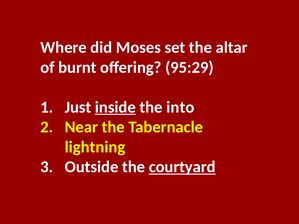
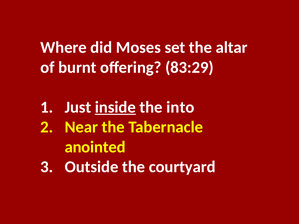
95:29: 95:29 -> 83:29 (189, 67)
lightning: lightning -> anointed (95, 147)
courtyard underline: present -> none (182, 167)
